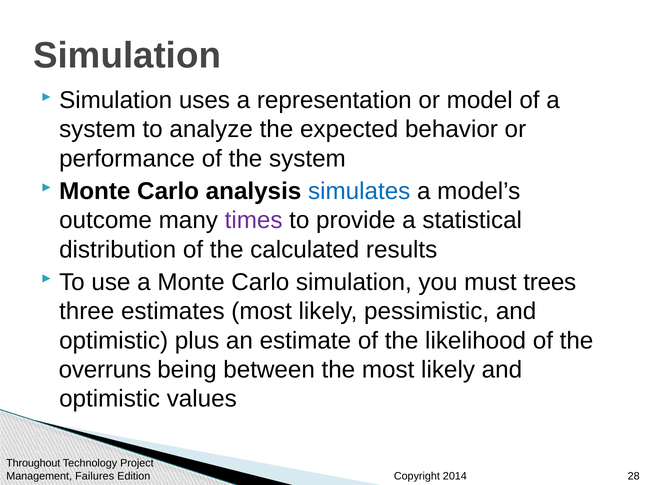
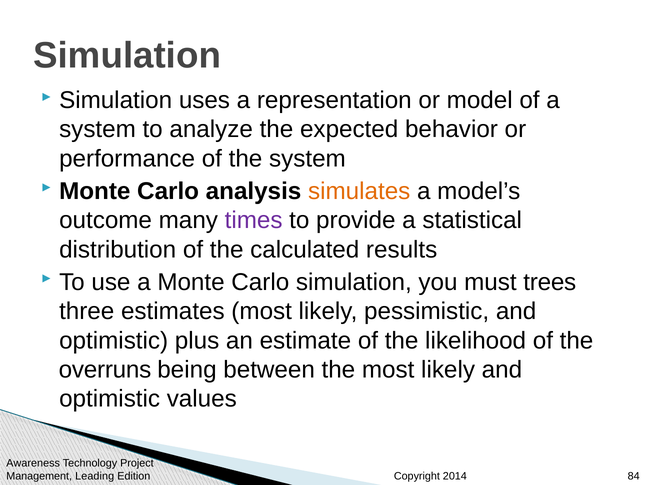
simulates colour: blue -> orange (359, 191)
Throughout: Throughout -> Awareness (33, 463)
Failures: Failures -> Leading (95, 476)
28: 28 -> 84 (634, 476)
